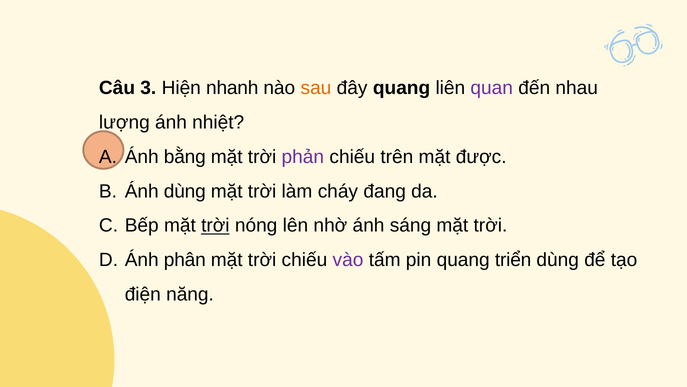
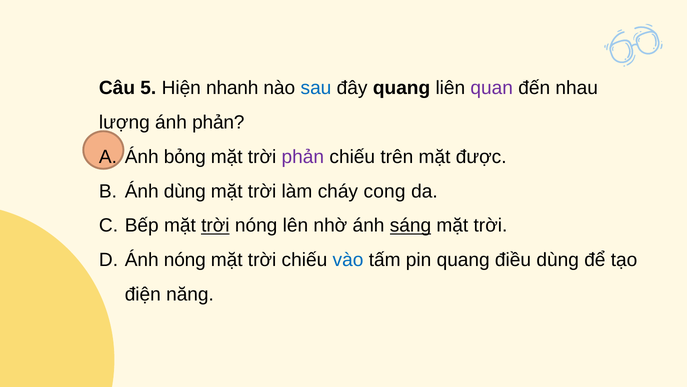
3: 3 -> 5 (148, 88)
sau colour: orange -> blue (316, 88)
ánh nhiệt: nhiệt -> phản (218, 122)
bằng: bằng -> bỏng (185, 157)
đang: đang -> cong (385, 191)
sáng underline: none -> present (410, 225)
Ánh phân: phân -> nóng (185, 260)
vào colour: purple -> blue (348, 260)
triển: triển -> điều (513, 260)
